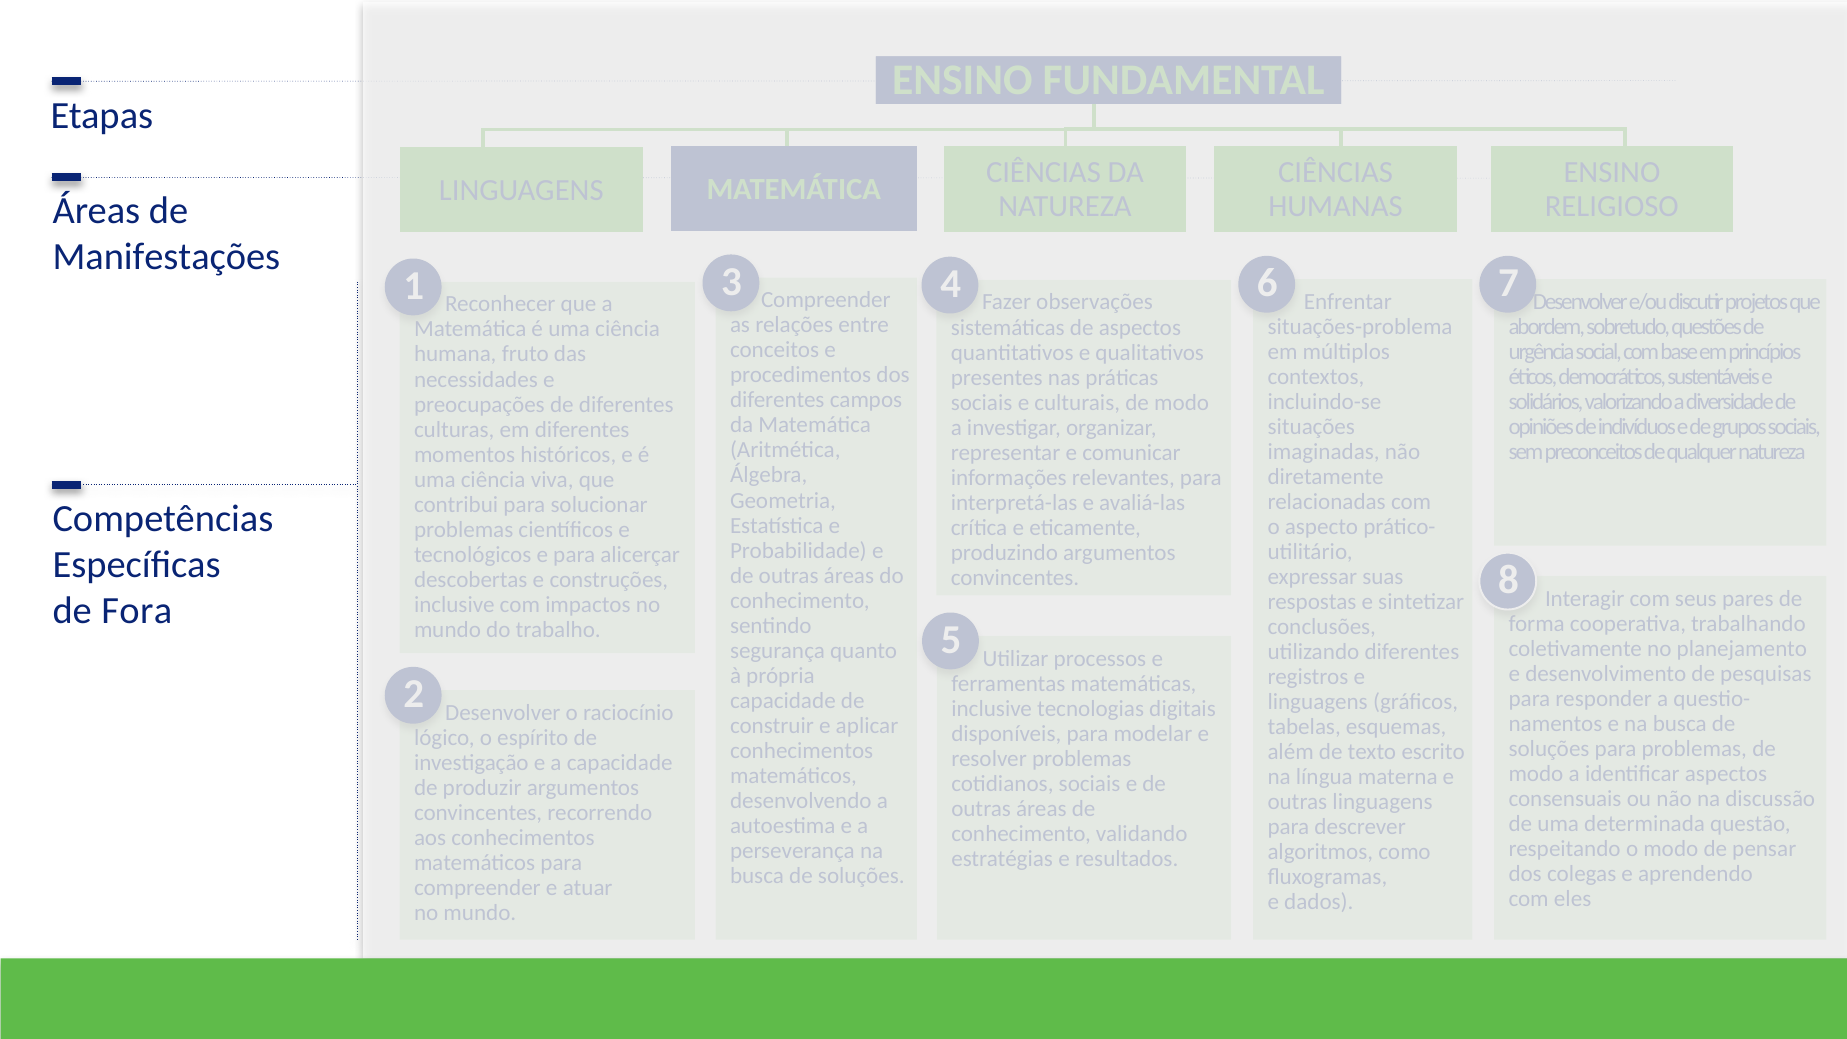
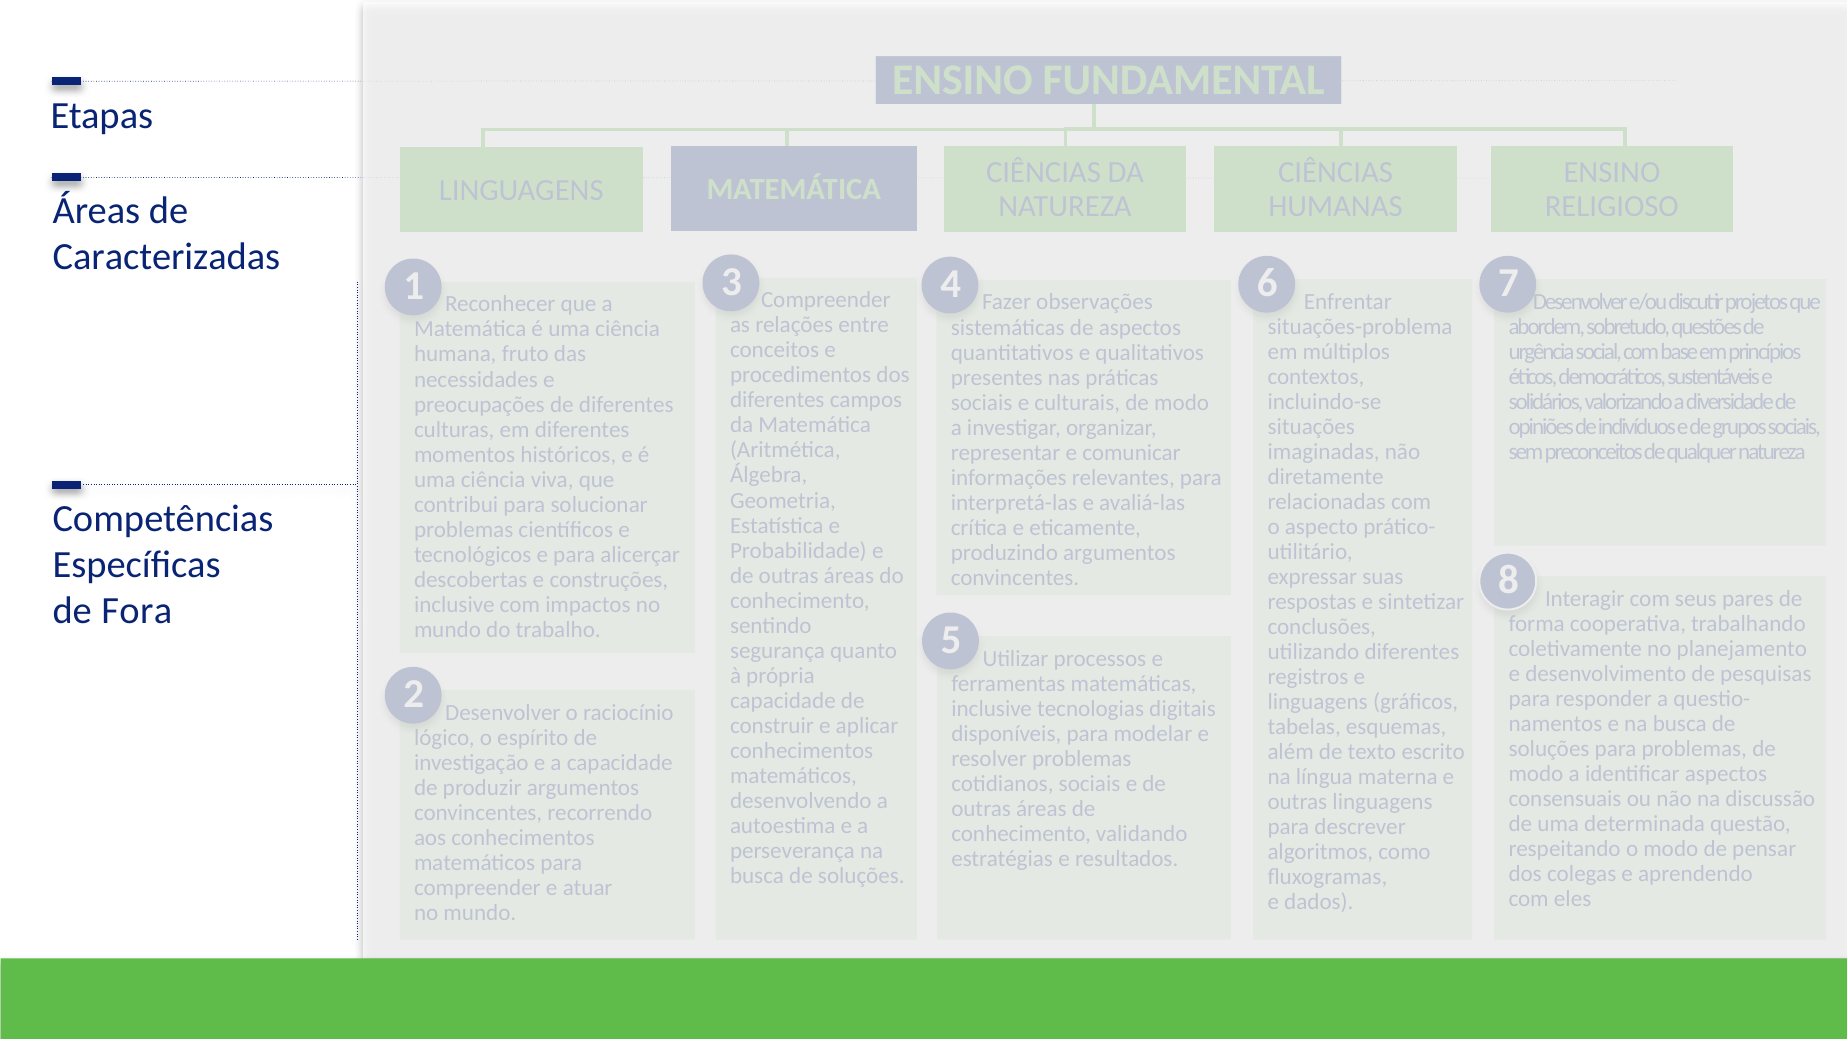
Manifestações: Manifestações -> Caracterizadas (166, 257)
